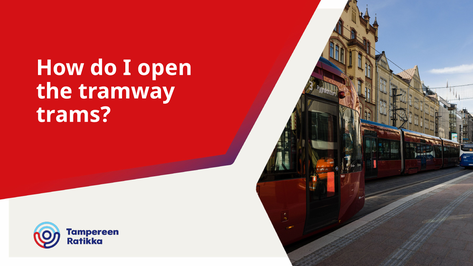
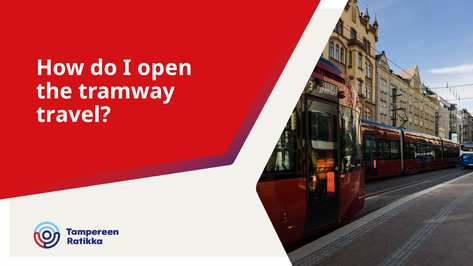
trams: trams -> travel (73, 115)
